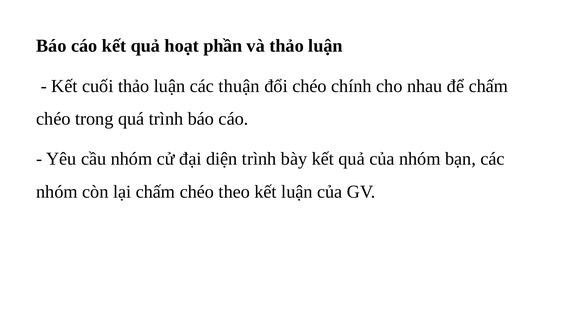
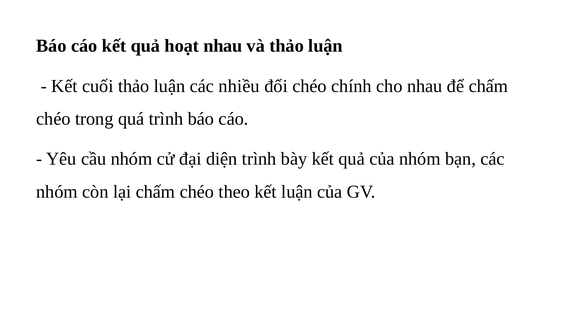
hoạt phần: phần -> nhau (223, 46)
thuận: thuận -> nhiều (239, 86)
